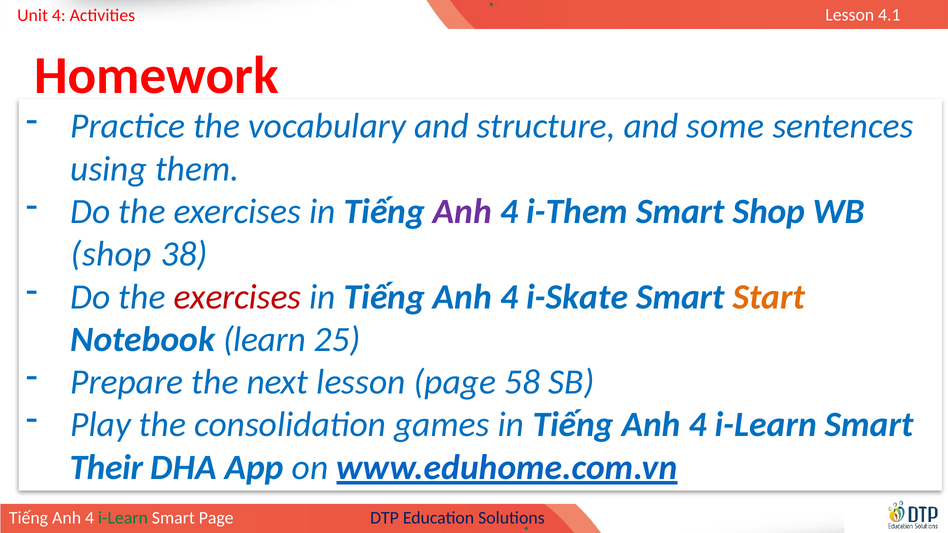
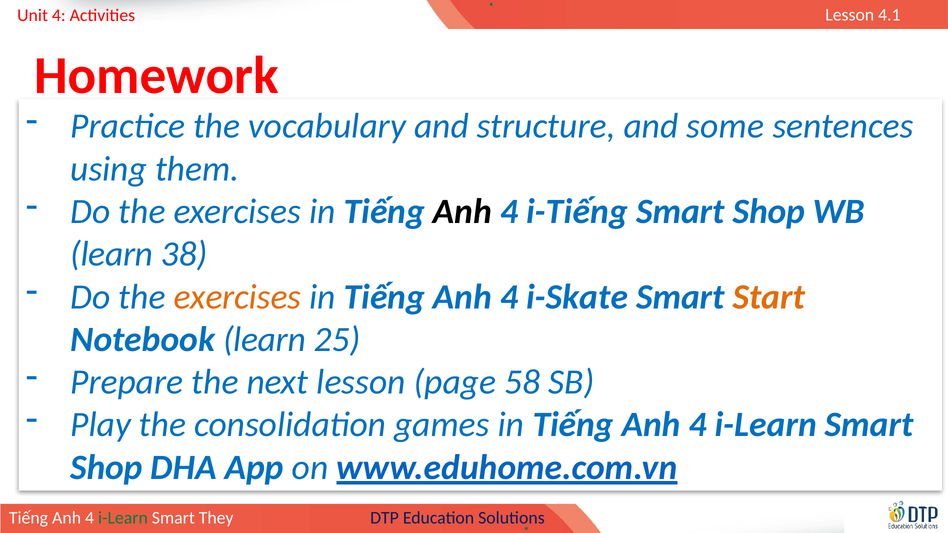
Anh colour: purple -> black (462, 212)
i-Them: i-Them -> i-Tiếng (577, 212)
shop: shop -> learn (112, 254)
exercises colour: red -> orange (237, 297)
Their: Their -> Shop (106, 468)
Smart Page: Page -> They (216, 518)
